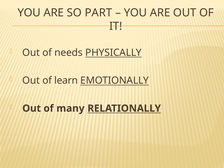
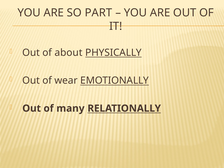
needs: needs -> about (68, 53)
learn: learn -> wear (66, 80)
